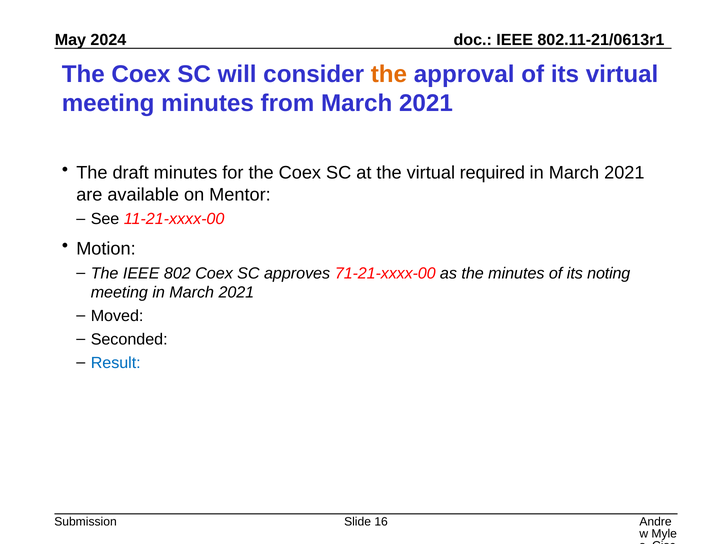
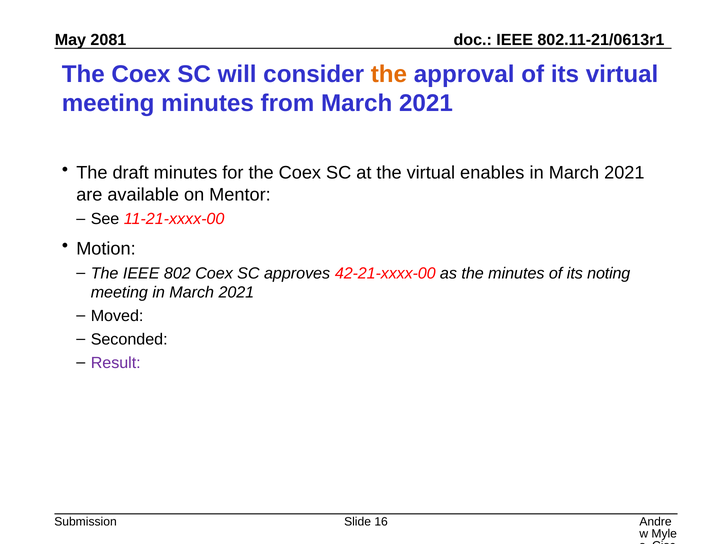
2024: 2024 -> 2081 (108, 40)
required: required -> enables (492, 173)
71-21-xxxx-00: 71-21-xxxx-00 -> 42-21-xxxx-00 (385, 274)
Result colour: blue -> purple (116, 363)
